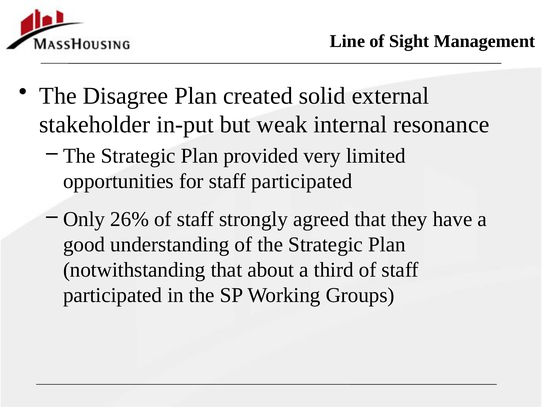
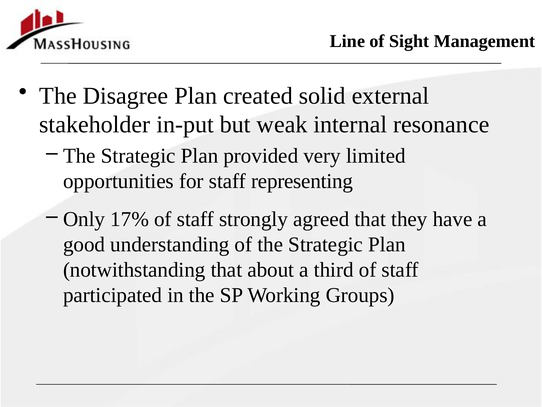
for staff participated: participated -> representing (302, 181)
26%: 26% -> 17% (130, 219)
